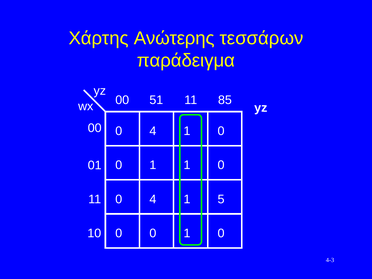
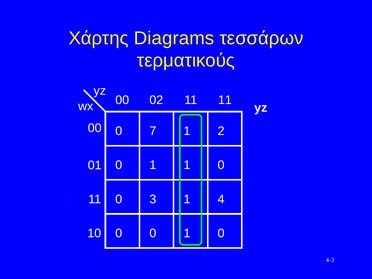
Ανώτερης: Ανώτερης -> Diagrams (174, 38)
παράδειγμα: παράδειγμα -> τερματικούς (186, 60)
11 85: 85 -> 11 (225, 100)
51: 51 -> 02 (156, 100)
4: 4 -> 7 (153, 131)
0: 0 -> 2 (221, 131)
4: 4 -> 3 (153, 199)
5: 5 -> 4 (221, 199)
